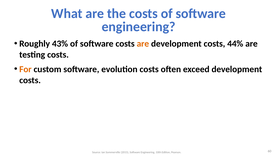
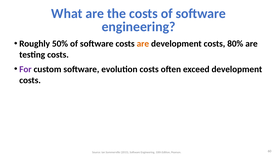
43%: 43% -> 50% (60, 44)
44%: 44% -> 80% (235, 44)
For colour: orange -> purple (25, 69)
